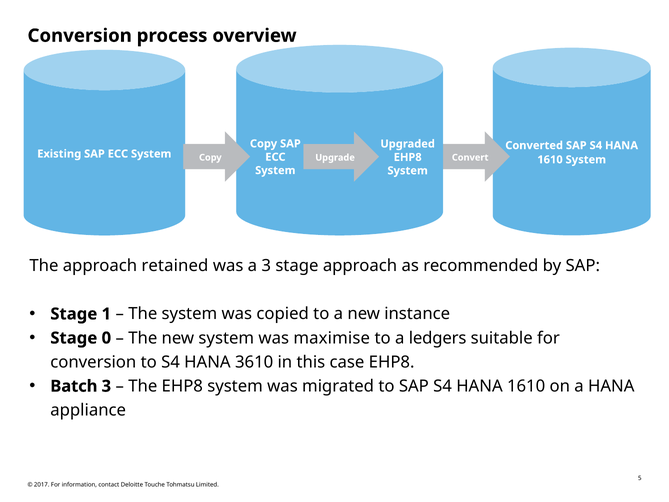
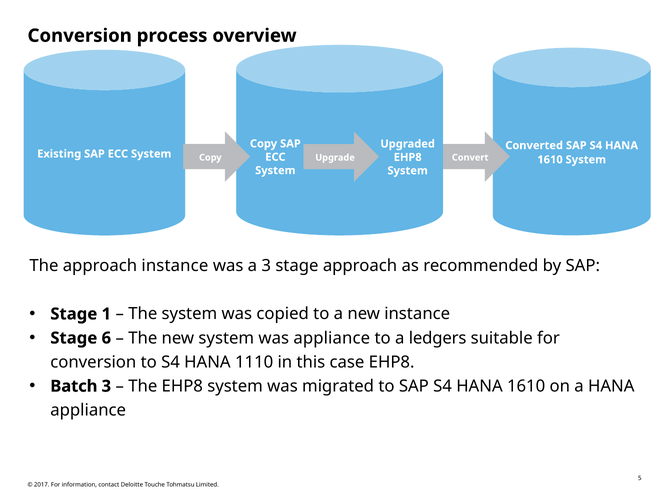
approach retained: retained -> instance (175, 266)
0: 0 -> 6 (106, 338)
was maximise: maximise -> appliance (332, 338)
3610: 3610 -> 1110 (254, 362)
